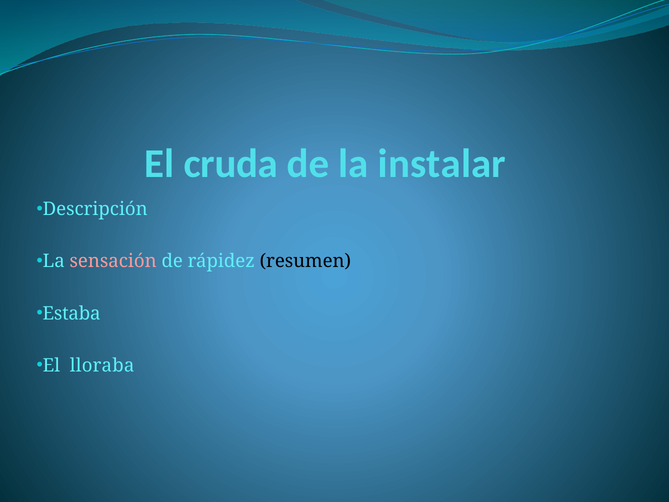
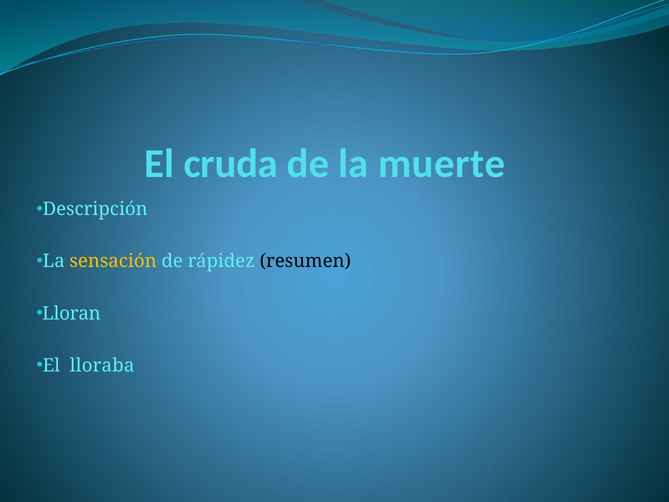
instalar: instalar -> muerte (442, 163)
sensación colour: pink -> yellow (113, 261)
Estaba: Estaba -> Lloran (72, 313)
